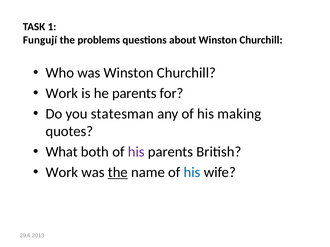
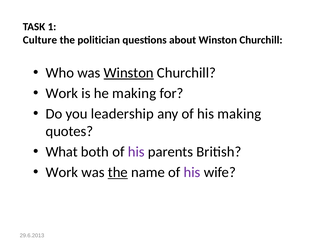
Fungují: Fungují -> Culture (40, 40)
problems: problems -> politician (99, 40)
Winston underline: none -> present (129, 73)
he parents: parents -> making (134, 93)
statesman: statesman -> leadership (122, 114)
his colour: blue -> purple (192, 173)
